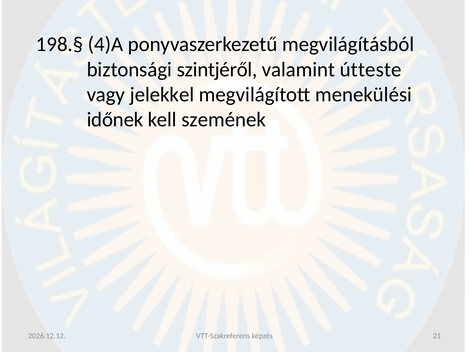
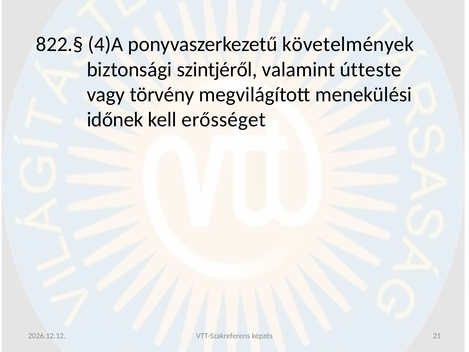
198.§: 198.§ -> 822.§ (60, 44)
megvilágításból: megvilágításból -> követelmények (348, 44)
jelekkel: jelekkel -> törvény (162, 94)
szemének: szemének -> erősséget (224, 119)
